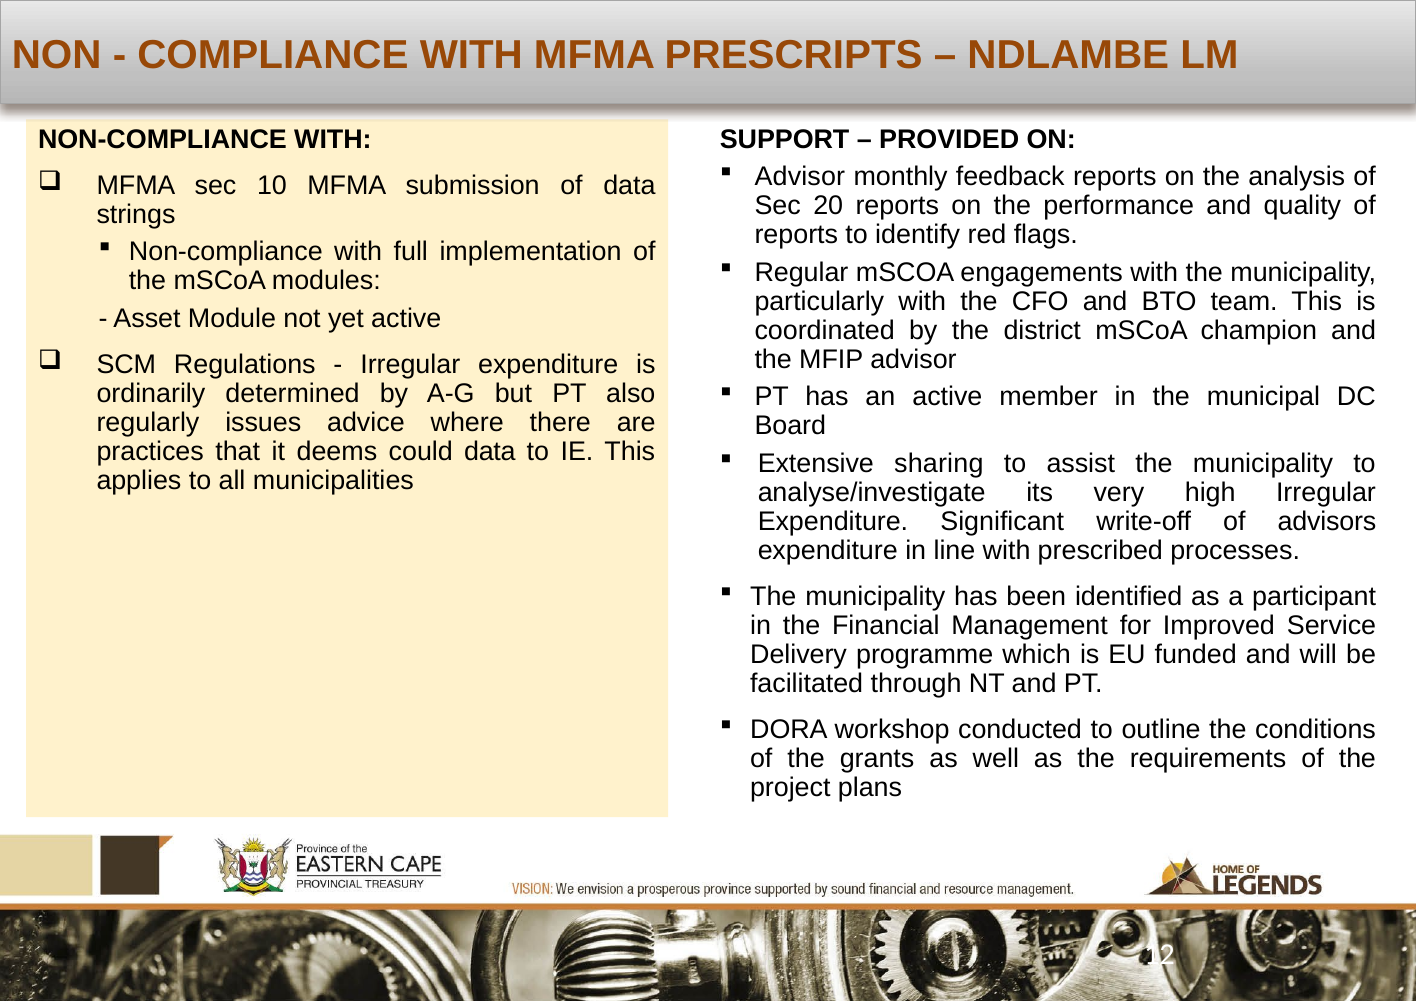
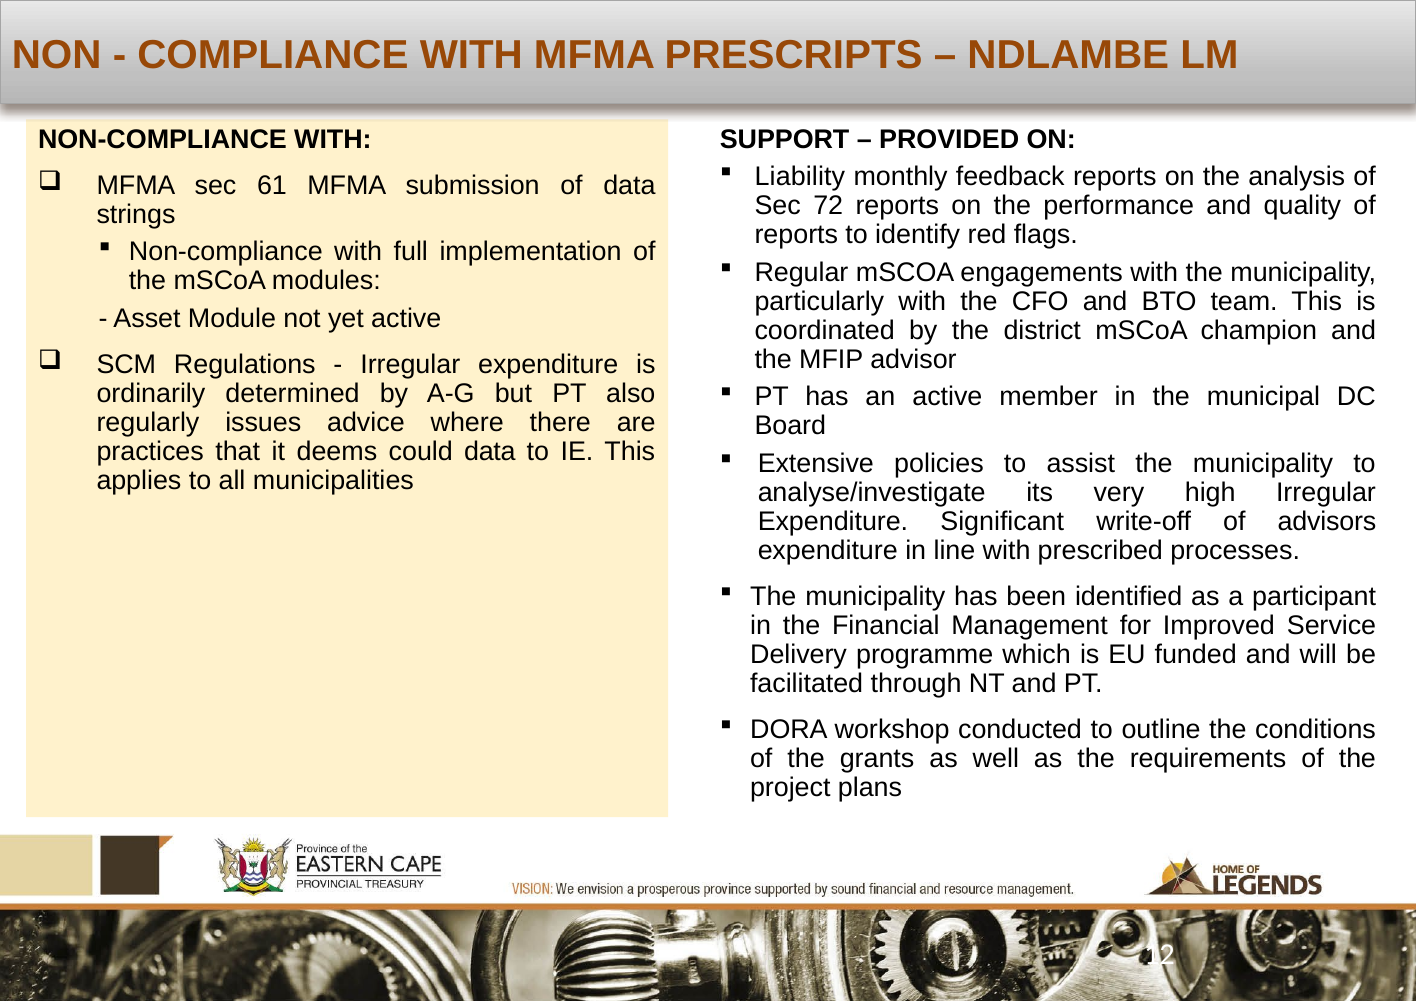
Advisor: Advisor -> Liability (800, 177)
10: 10 -> 61 (272, 185)
20: 20 -> 72 (828, 206)
sharing: sharing -> policies (939, 464)
